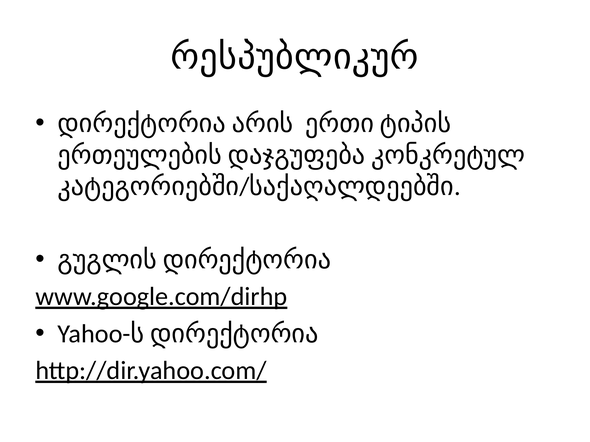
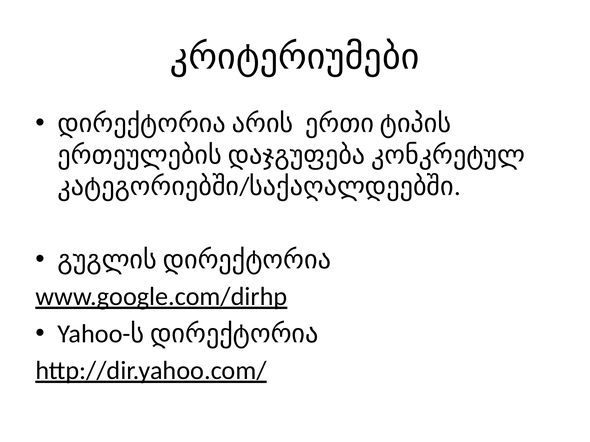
რესპუბლიკურ: რესპუბლიკურ -> კრიტერიუმები (295, 57)
